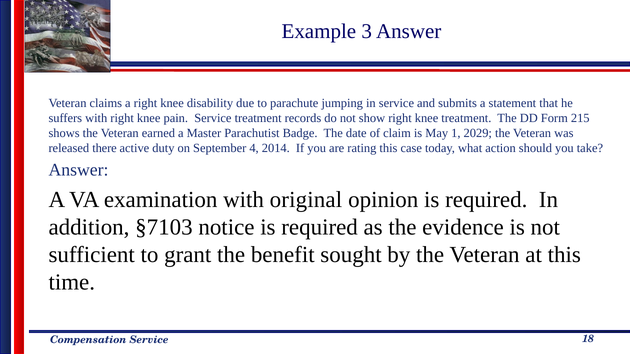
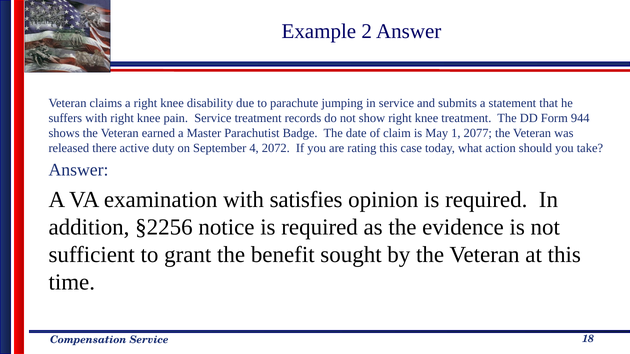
3: 3 -> 2 (367, 31)
215: 215 -> 944 (580, 118)
2029: 2029 -> 2077 (478, 133)
2014: 2014 -> 2072 (276, 148)
original: original -> satisfies (306, 200)
§7103: §7103 -> §2256 (164, 227)
